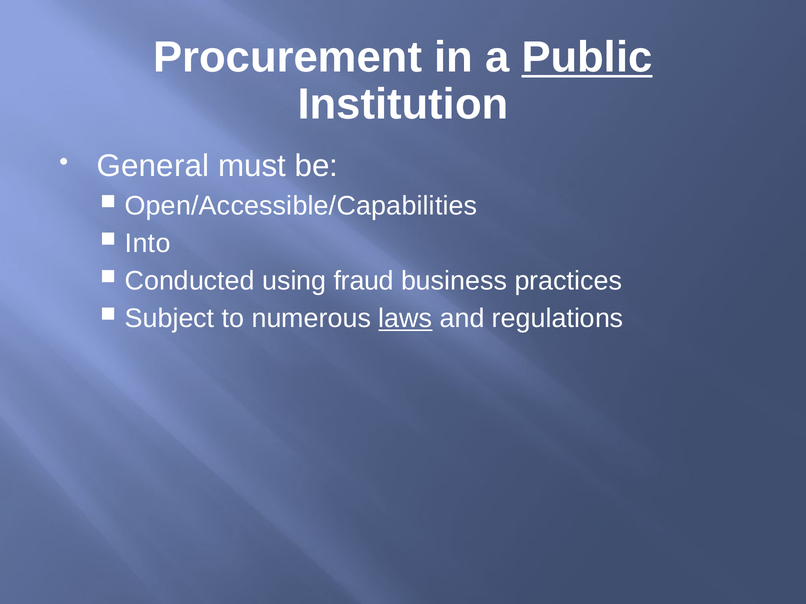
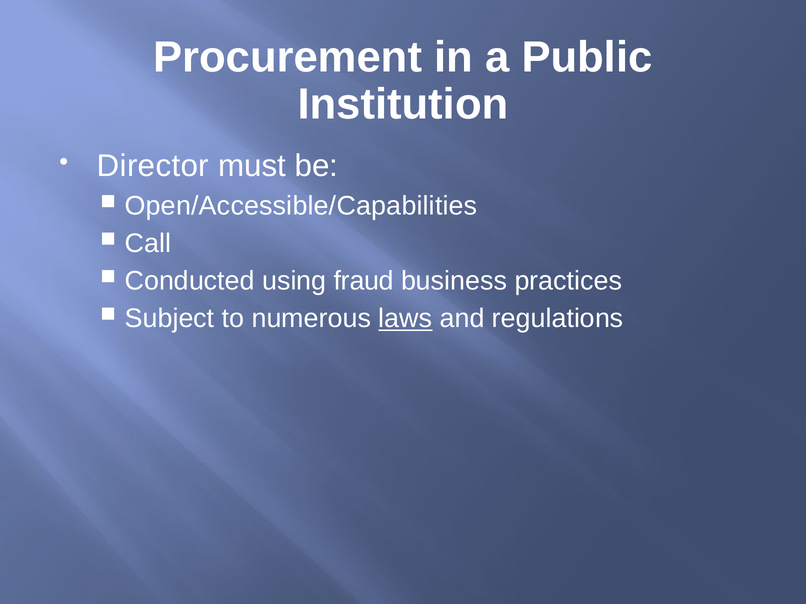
Public underline: present -> none (587, 57)
General: General -> Director (153, 166)
Into: Into -> Call (148, 244)
